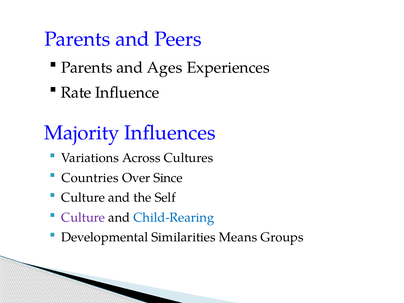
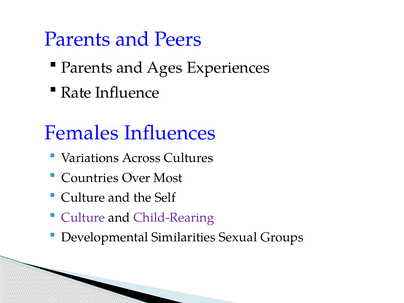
Majority: Majority -> Females (82, 133)
Since: Since -> Most (168, 178)
Child-Rearing colour: blue -> purple (174, 218)
Means: Means -> Sexual (238, 237)
